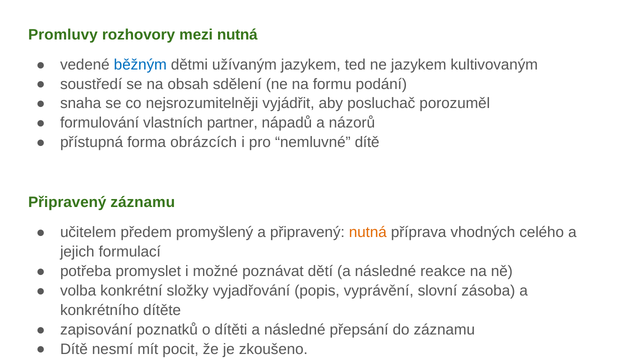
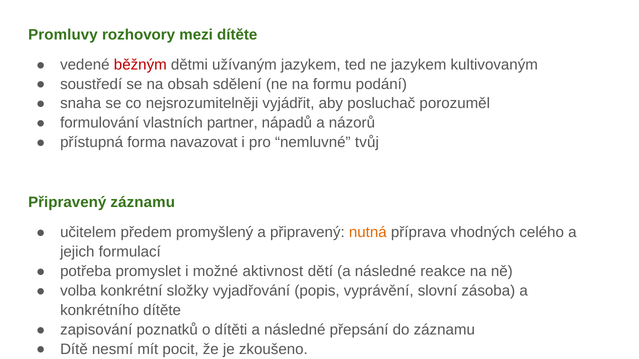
mezi nutná: nutná -> dítěte (237, 35)
běžným colour: blue -> red (140, 65)
obrázcích: obrázcích -> navazovat (204, 143)
nemluvné dítě: dítě -> tvůj (367, 143)
poznávat: poznávat -> aktivnost (273, 272)
